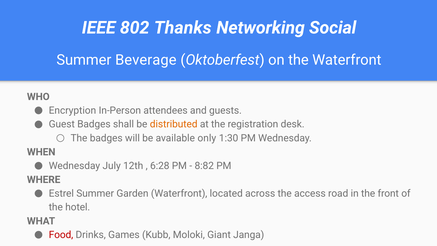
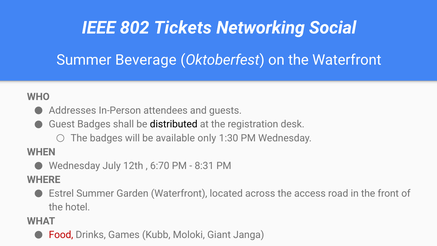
Thanks: Thanks -> Tickets (183, 28)
Encryption: Encryption -> Addresses (72, 110)
distributed colour: orange -> black (174, 124)
6:28: 6:28 -> 6:70 (160, 166)
8:82: 8:82 -> 8:31 (204, 166)
